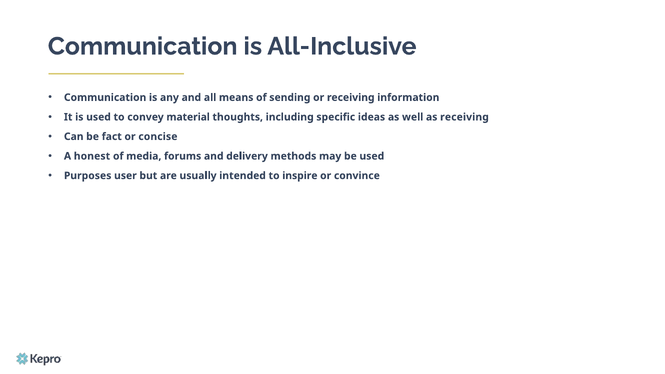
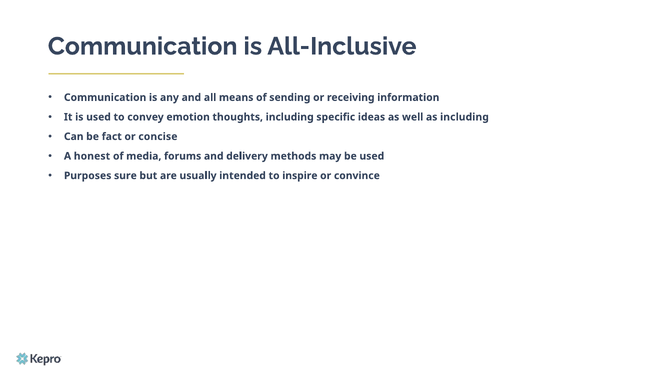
material: material -> emotion (188, 117)
as receiving: receiving -> including (464, 117)
user: user -> sure (125, 176)
